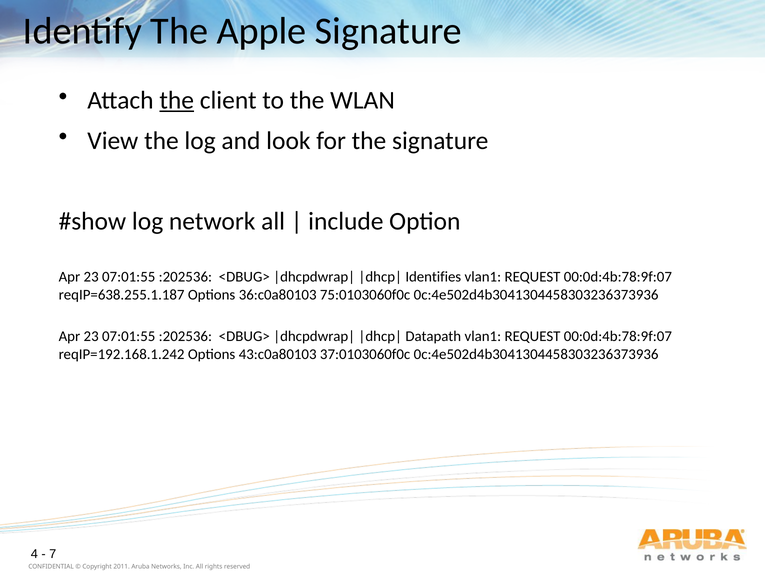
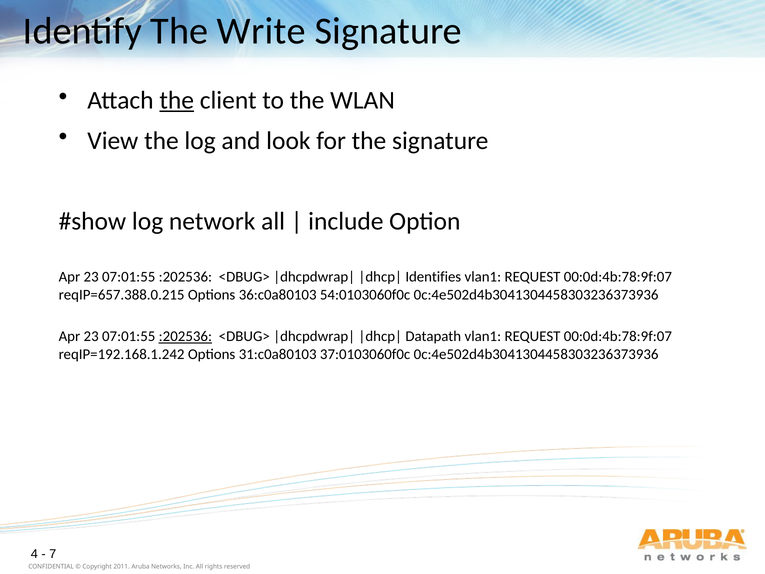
Apple: Apple -> Write (261, 31)
reqIP=638.255.1.187: reqIP=638.255.1.187 -> reqIP=657.388.0.215 (122, 295)
75:0103060f0c: 75:0103060f0c -> 54:0103060f0c (365, 295)
:202536 underline: none -> present (185, 336)
43:c0a80103: 43:c0a80103 -> 31:c0a80103 (278, 354)
